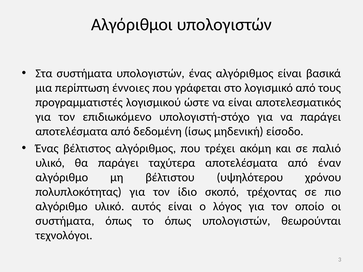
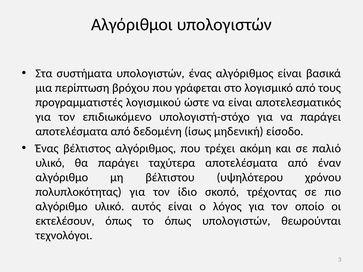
έννοιες: έννοιες -> βρόχου (131, 88)
συστήματα: συστήματα -> εκτελέσουν (65, 221)
